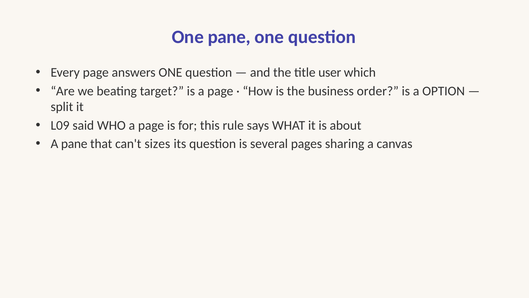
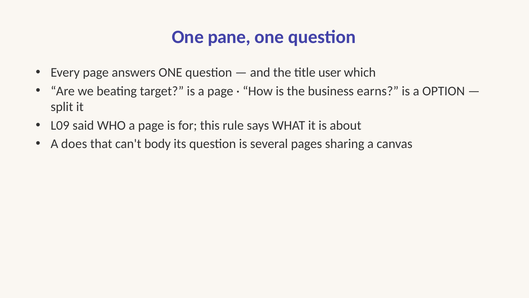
order: order -> earns (378, 91)
A pane: pane -> does (74, 144)
sizes: sizes -> body (157, 144)
